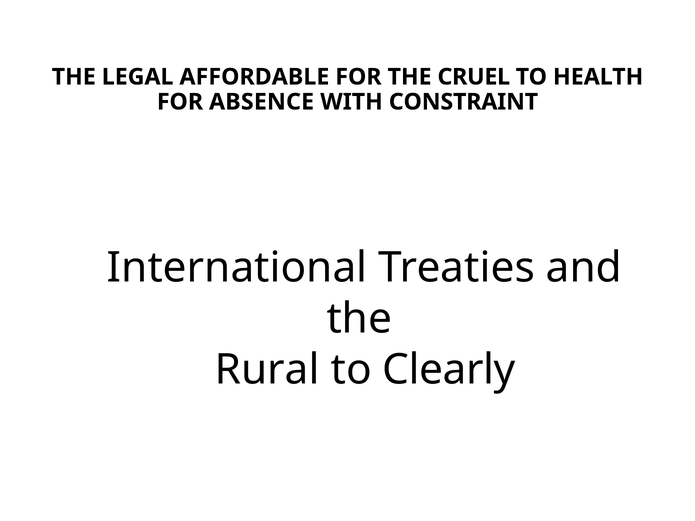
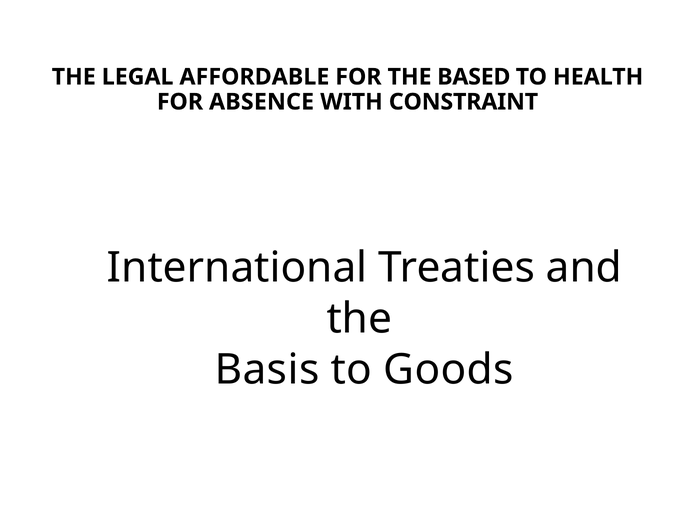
CRUEL: CRUEL -> BASED (474, 77)
Rural: Rural -> Basis (267, 370)
Clearly: Clearly -> Goods (449, 370)
